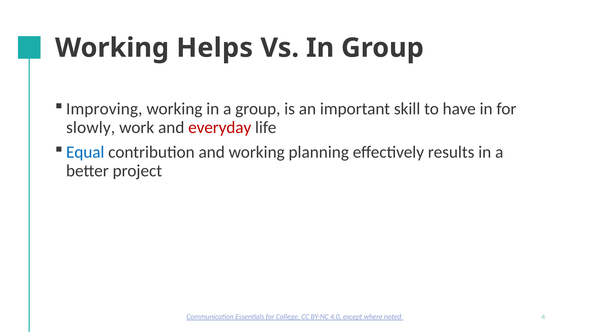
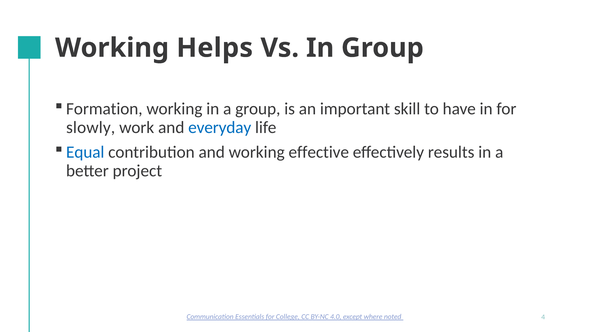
Improving: Improving -> Formation (104, 109)
everyday colour: red -> blue (220, 127)
planning: planning -> effective (319, 152)
